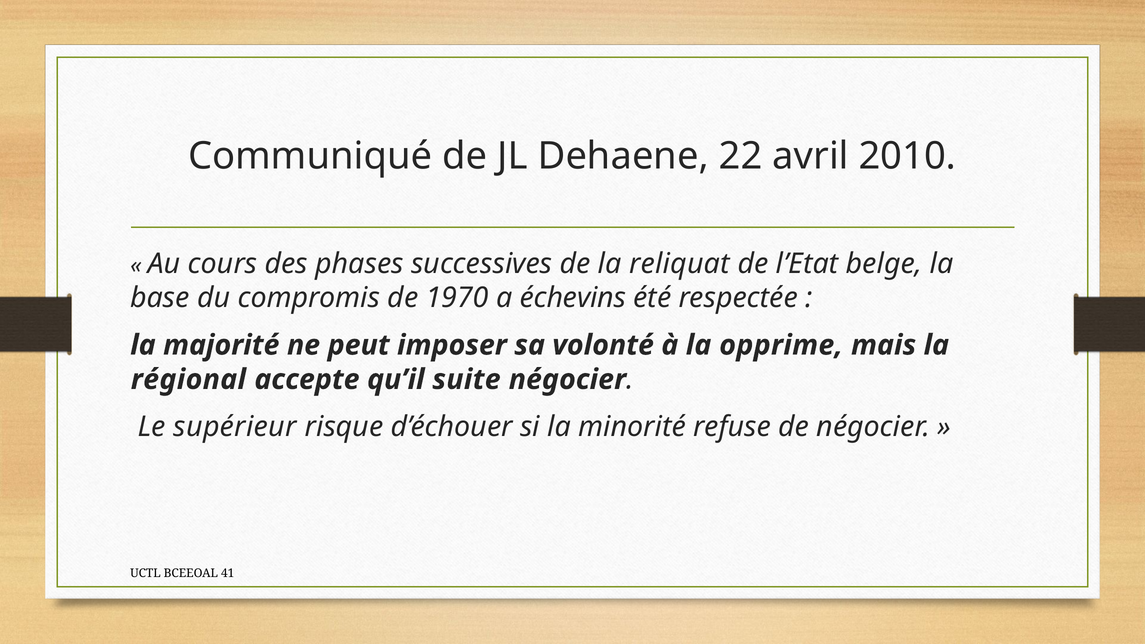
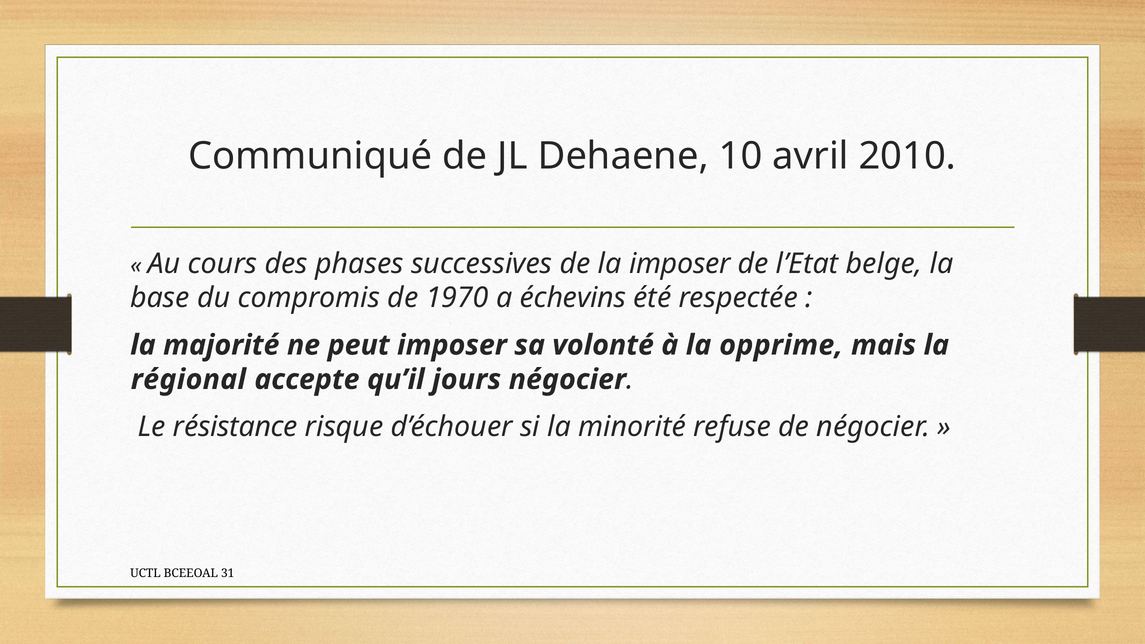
22: 22 -> 10 (741, 156)
la reliquat: reliquat -> imposer (680, 264)
suite: suite -> jours (467, 380)
supérieur: supérieur -> résistance (235, 427)
41: 41 -> 31 (228, 574)
